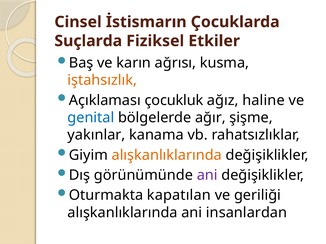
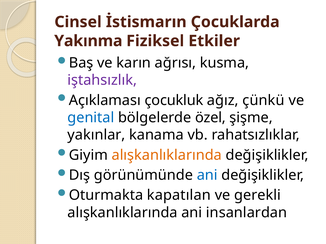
Suçlarda: Suçlarda -> Yakınma (88, 41)
iştahsızlık colour: orange -> purple (102, 80)
haline: haline -> çünkü (264, 100)
ağır: ağır -> özel (210, 118)
ani colour: purple -> blue (207, 175)
geriliği: geriliği -> gerekli (257, 196)
